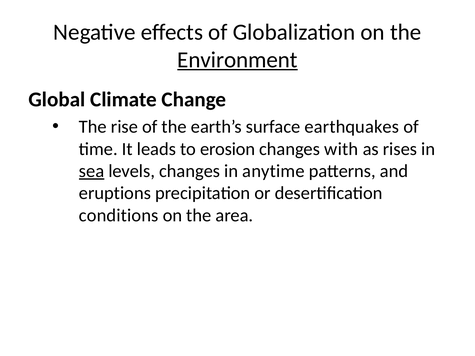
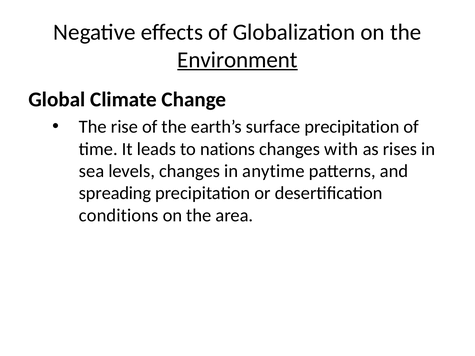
surface earthquakes: earthquakes -> precipitation (352, 127)
erosion: erosion -> nations (228, 149)
sea underline: present -> none (92, 171)
eruptions: eruptions -> spreading (115, 193)
